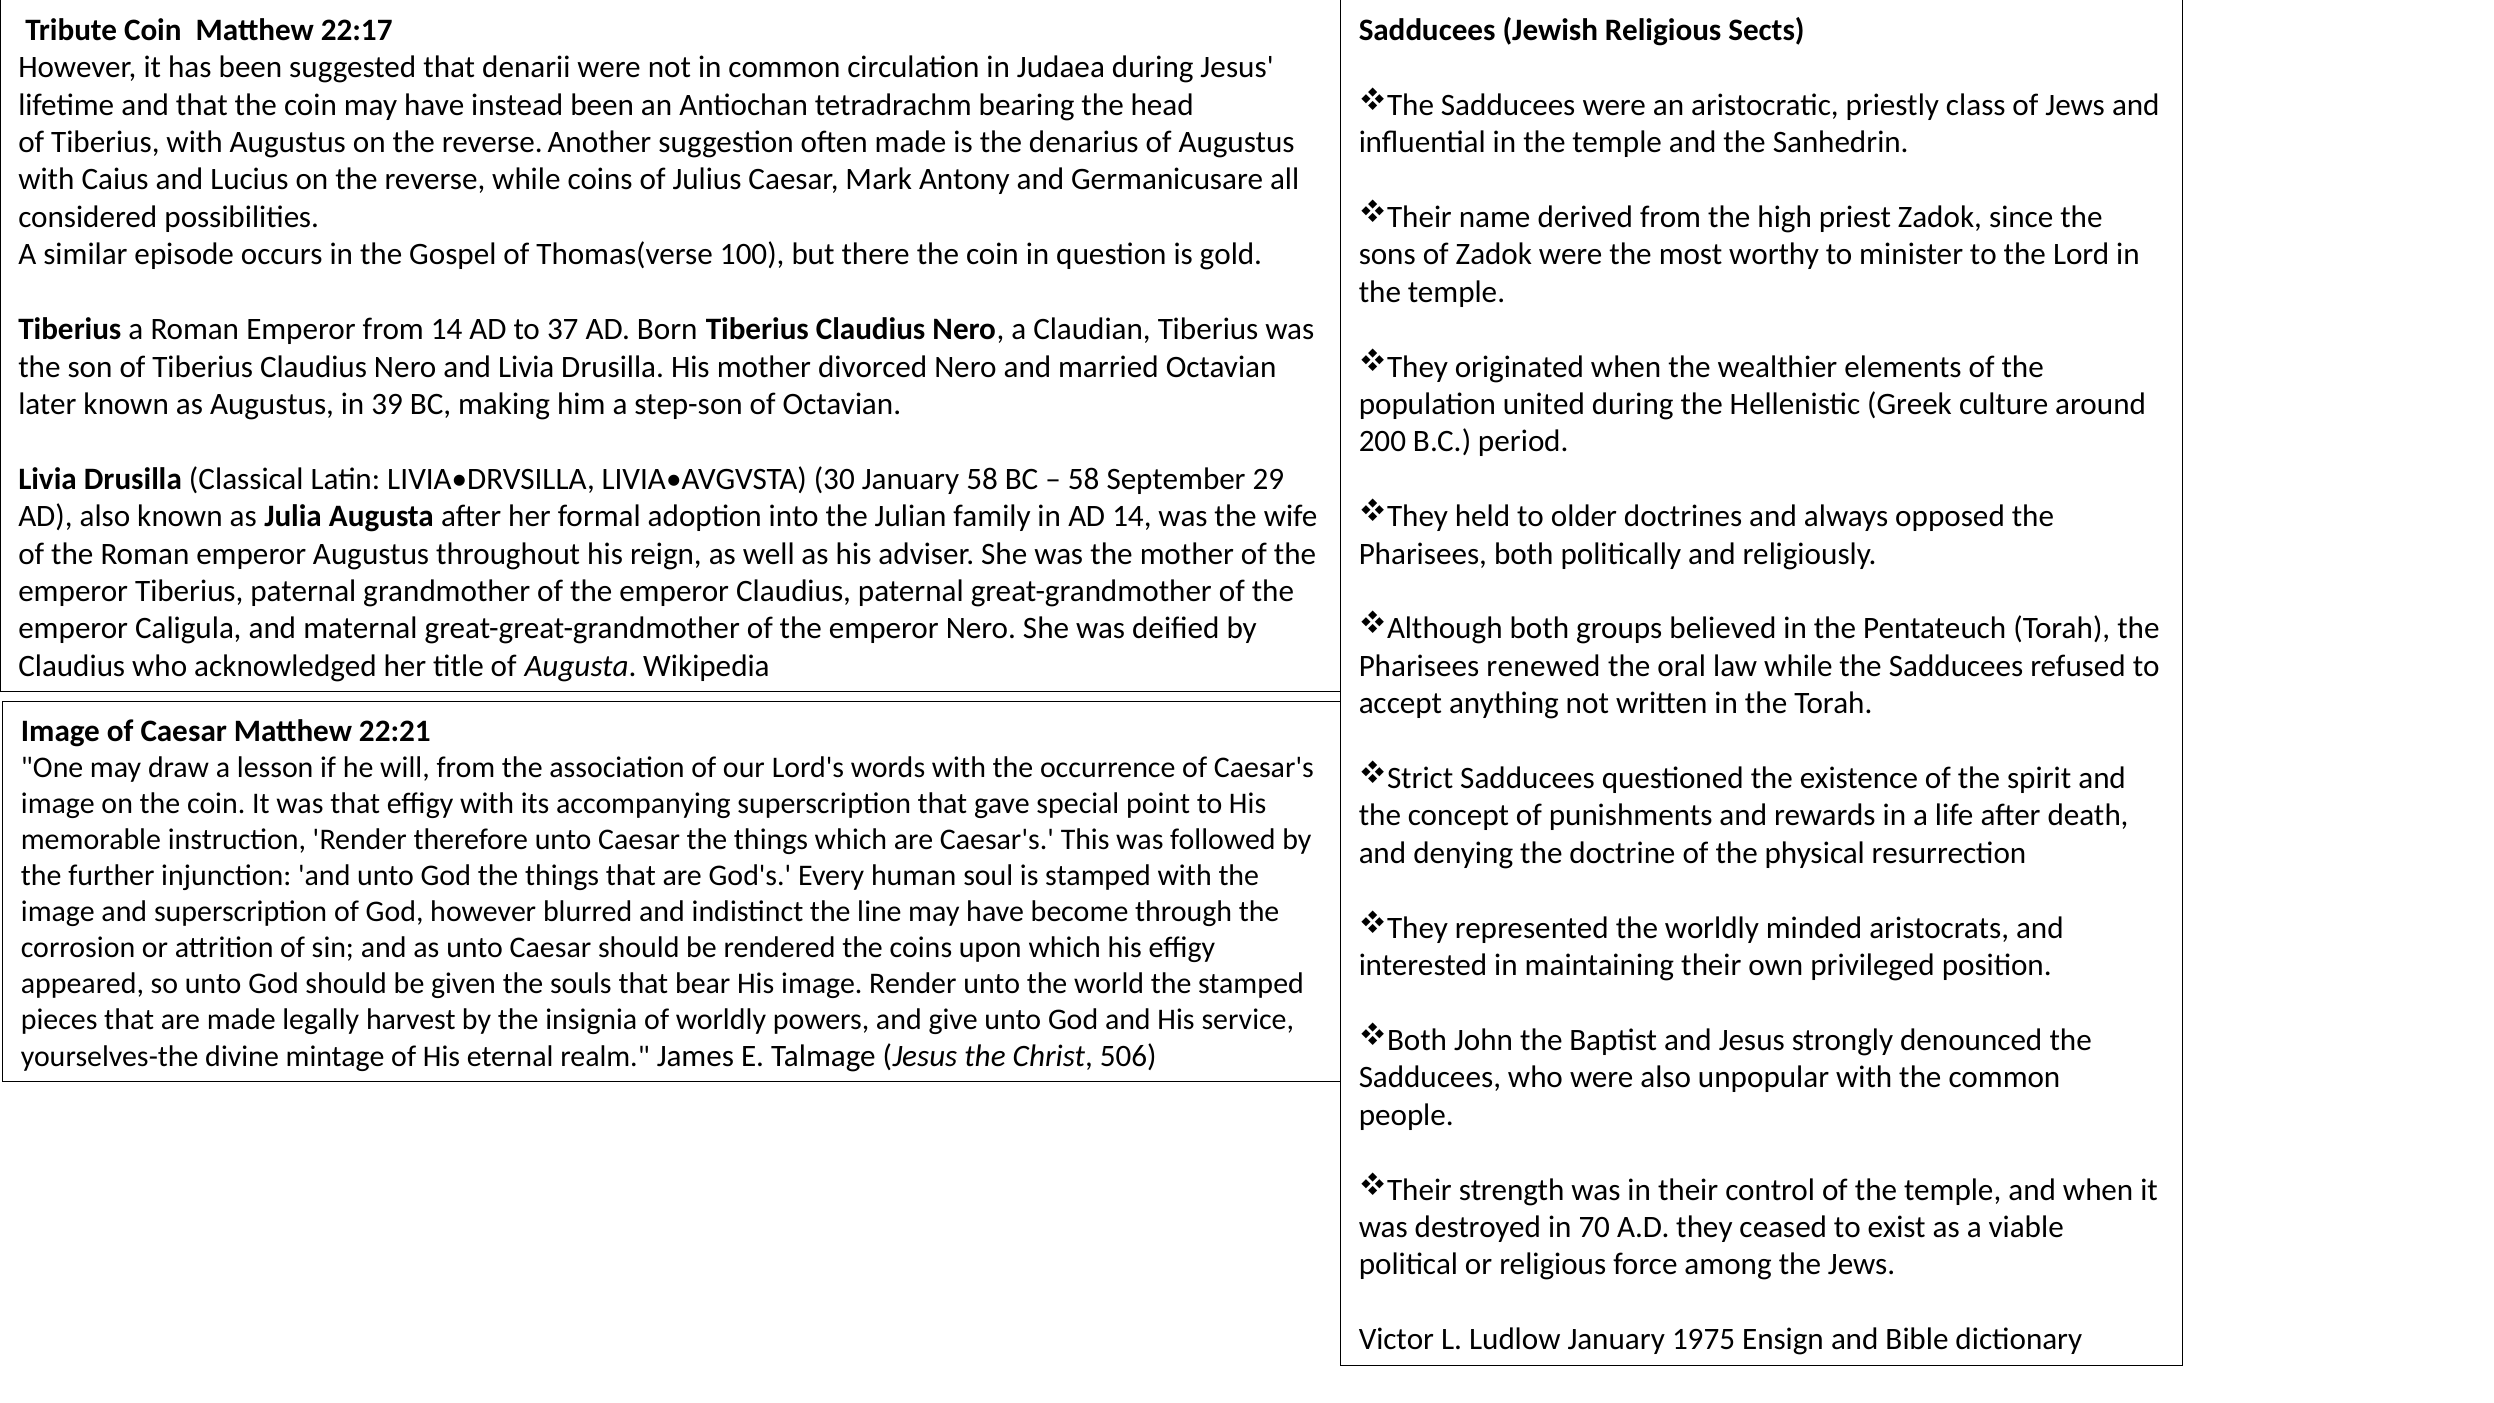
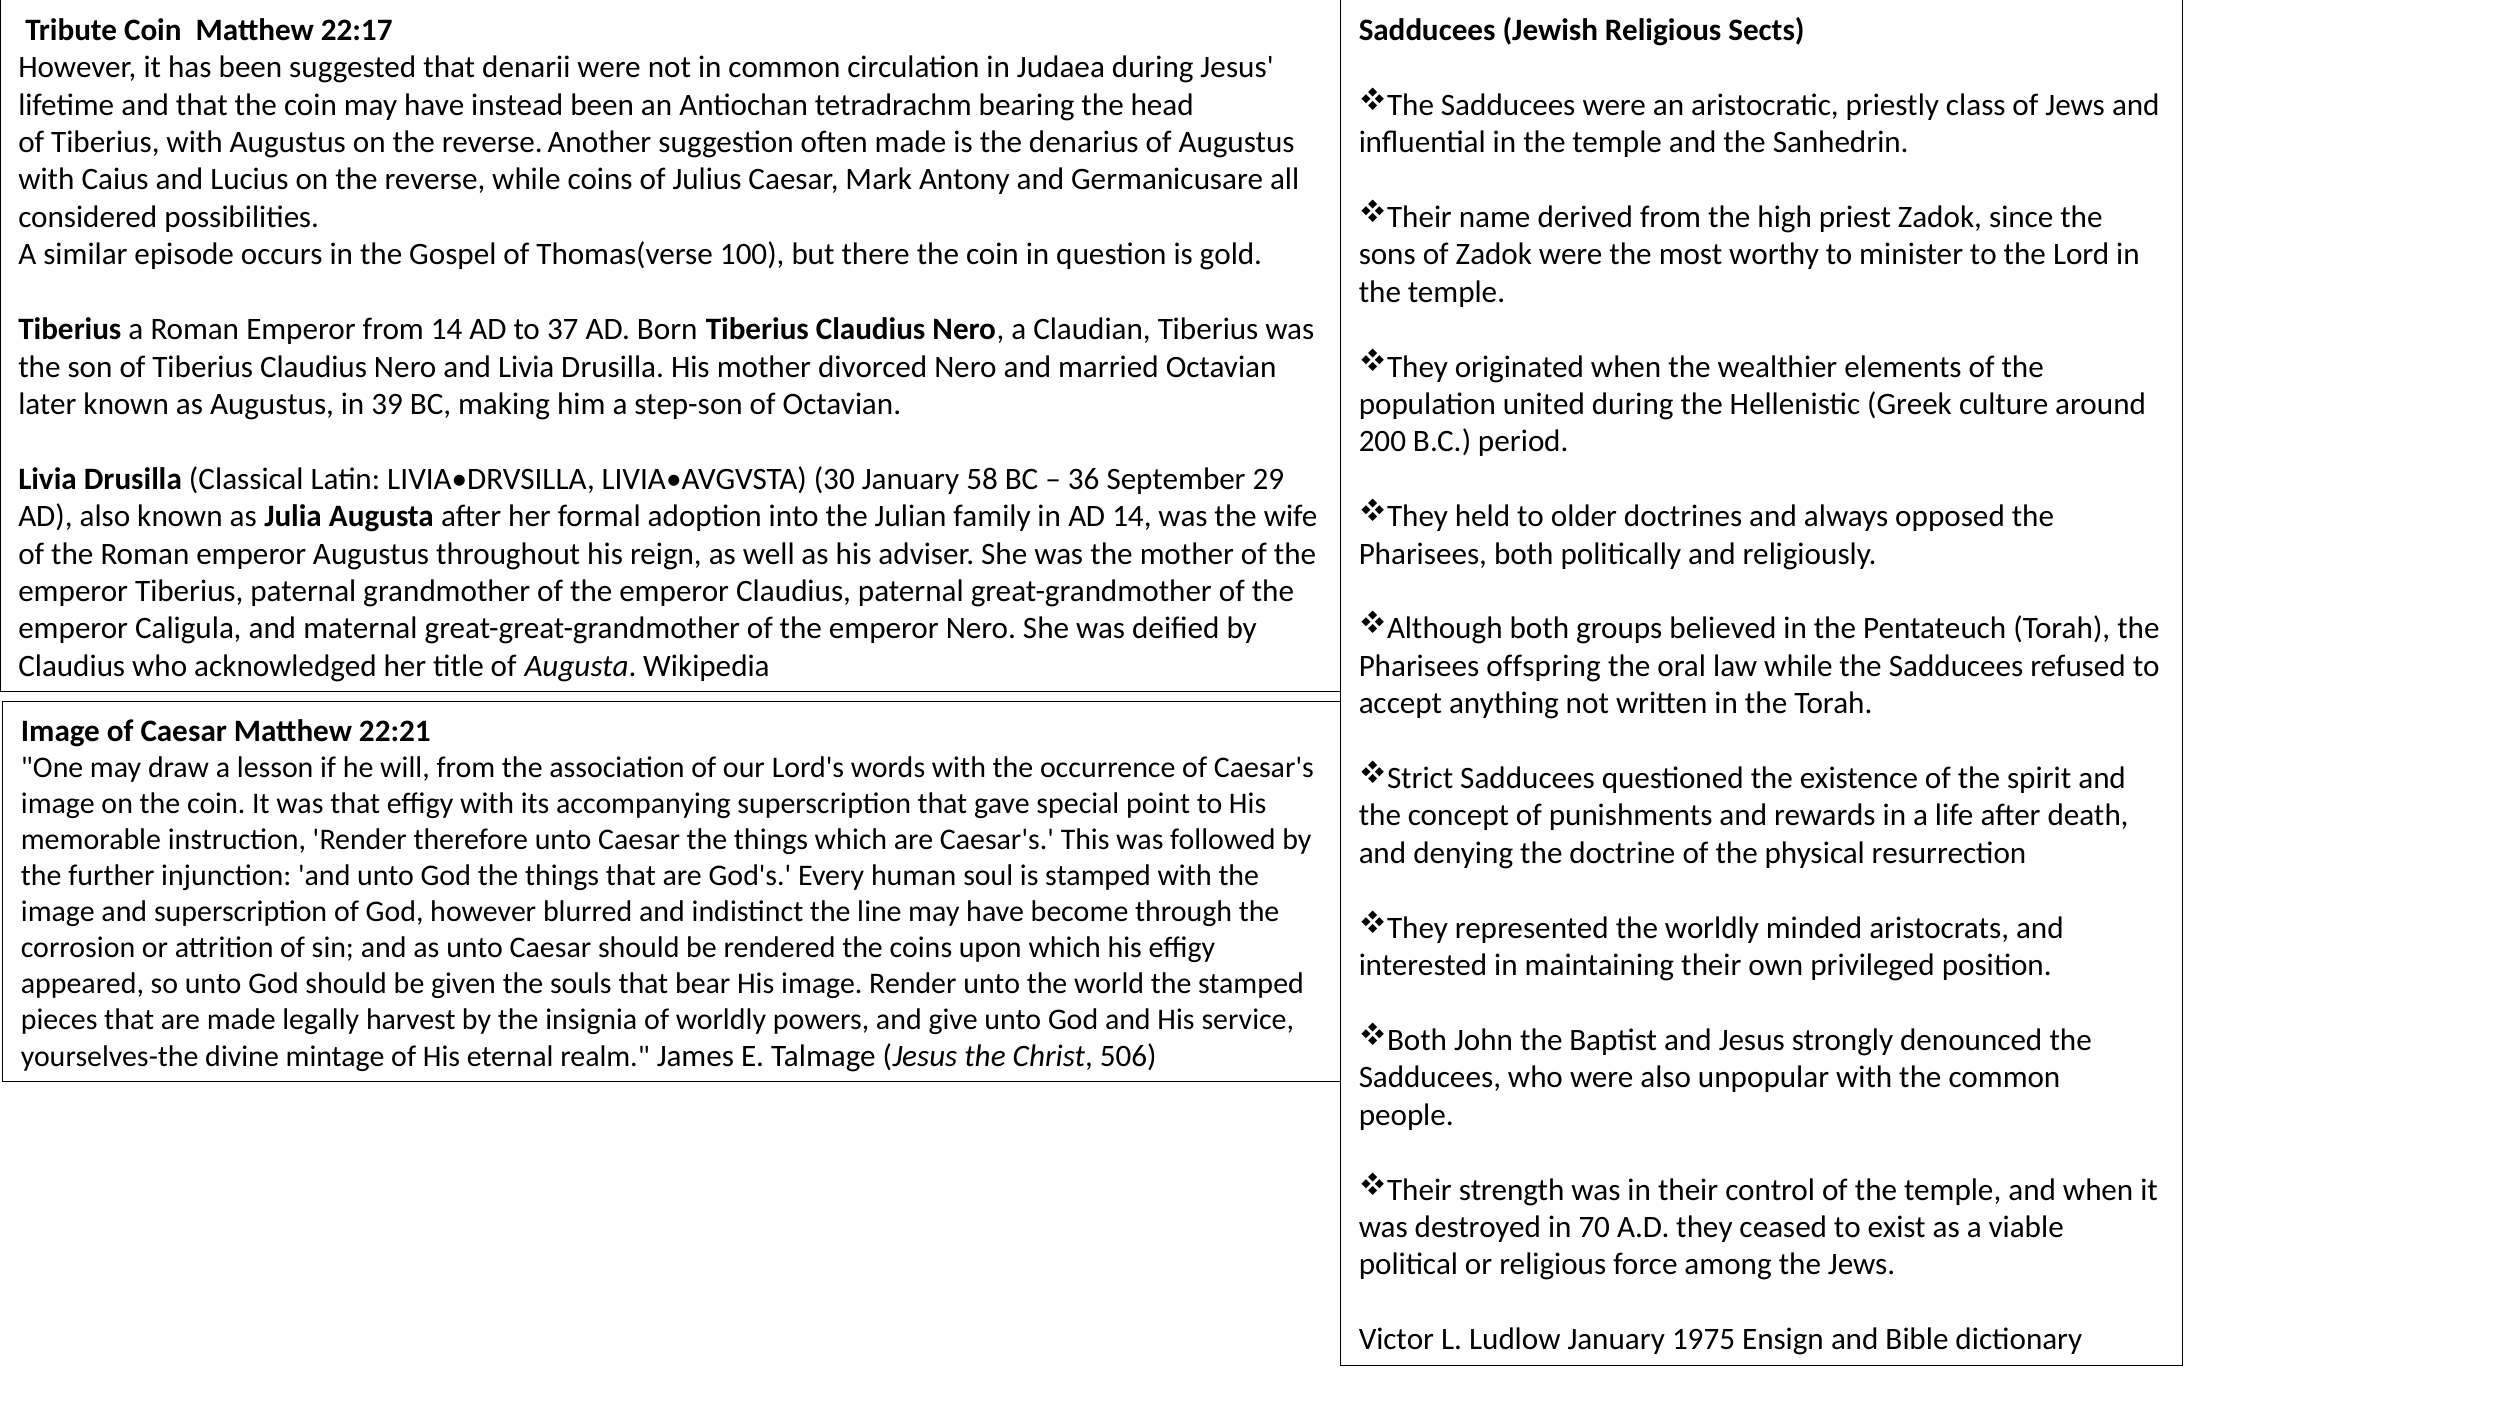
58: 58 -> 36 (1084, 479)
renewed: renewed -> offspring (1544, 666)
